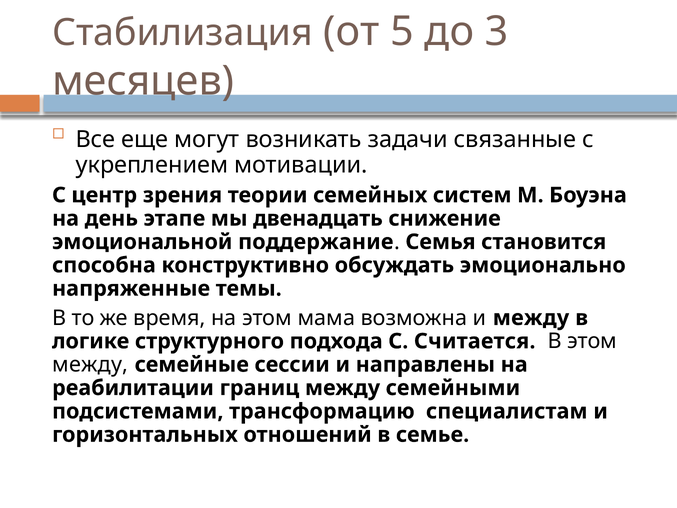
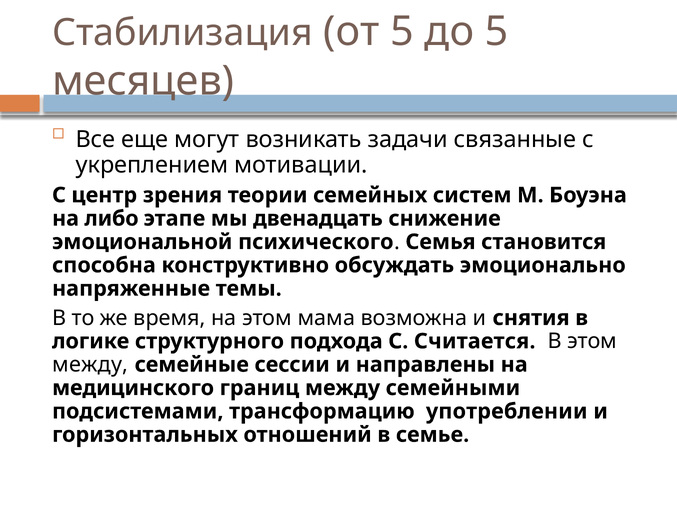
до 3: 3 -> 5 (497, 32)
день: день -> либо (111, 218)
поддержание: поддержание -> психического (316, 242)
и между: между -> снятия (531, 318)
реабилитации: реабилитации -> медицинского (133, 388)
специалистам: специалистам -> употреблении (507, 411)
